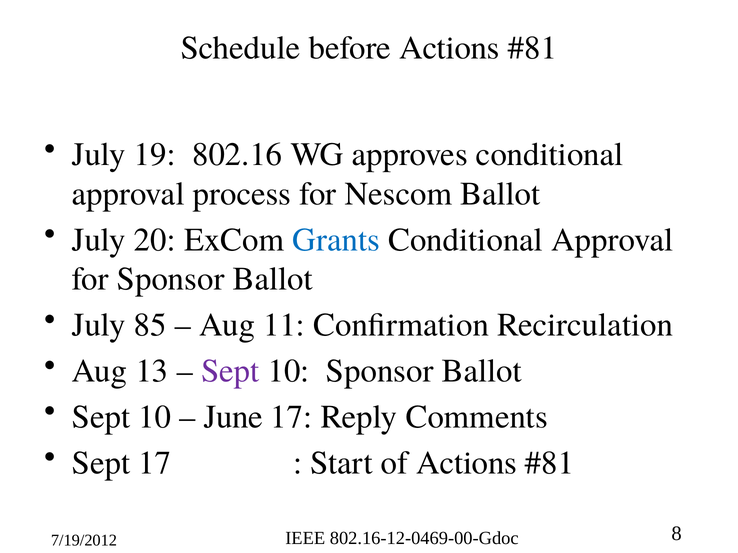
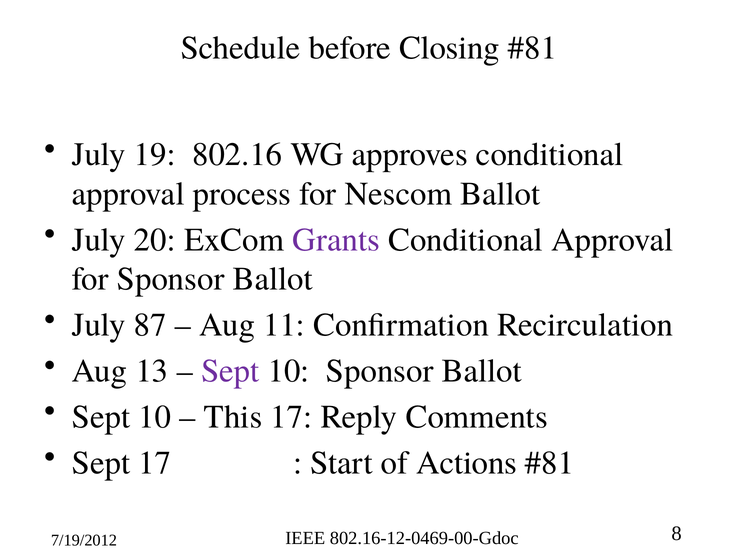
before Actions: Actions -> Closing (449, 48)
Grants colour: blue -> purple (336, 240)
85: 85 -> 87 (150, 325)
June: June -> This (233, 417)
